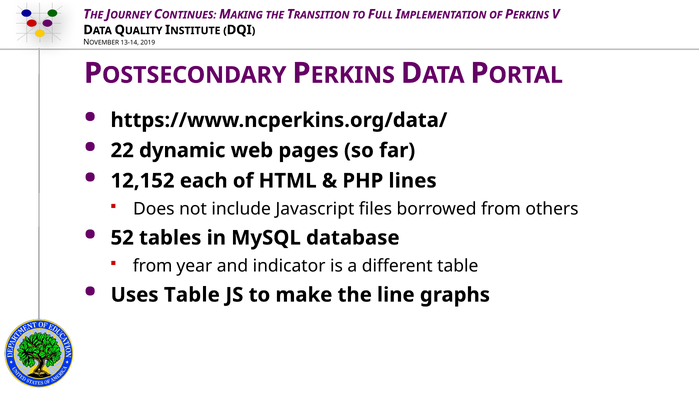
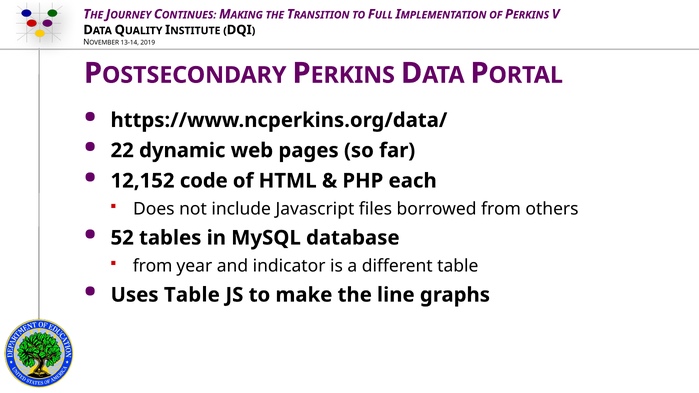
each: each -> code (204, 181)
lines: lines -> each (413, 181)
